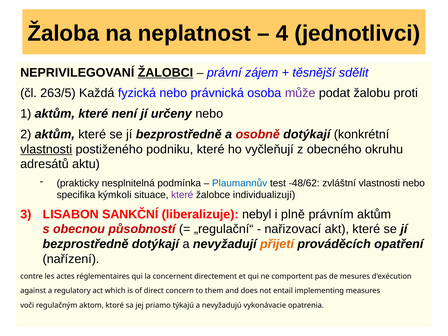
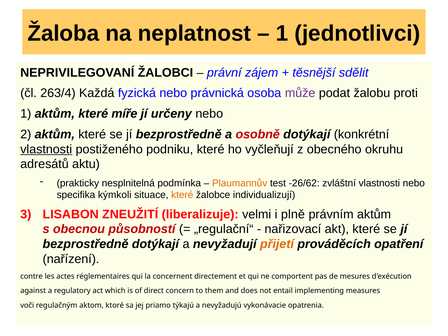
4: 4 -> 1 (282, 33)
ŽALOBCI underline: present -> none (165, 73)
263/5: 263/5 -> 263/4 (58, 93)
není: není -> míře (124, 114)
Plaumannův colour: blue -> orange (240, 183)
-48/62: -48/62 -> -26/62 (304, 183)
které colour: purple -> orange (182, 195)
SANKČNÍ: SANKČNÍ -> ZNEUŽITÍ (130, 214)
nebyl: nebyl -> velmi (257, 214)
